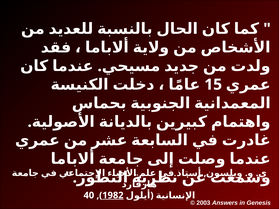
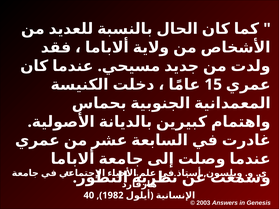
1982 underline: present -> none (113, 196)
